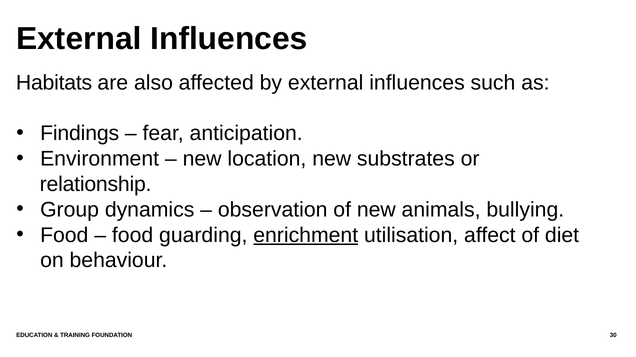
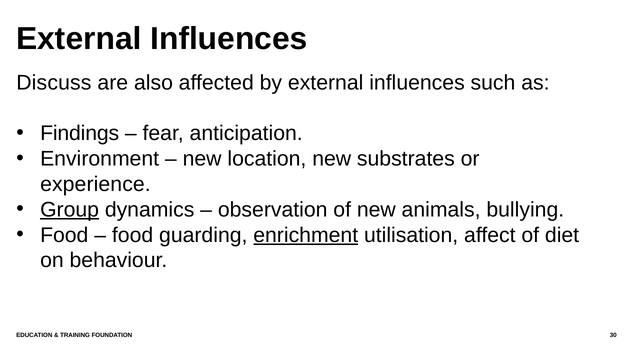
Habitats: Habitats -> Discuss (54, 83)
relationship: relationship -> experience (95, 185)
Group underline: none -> present (70, 210)
